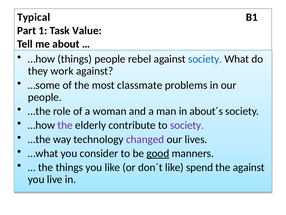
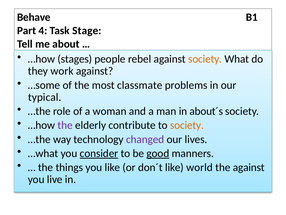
Typical: Typical -> Behave (34, 17)
1: 1 -> 4 (43, 31)
Value: Value -> Stage (87, 31)
…how things: things -> stages (75, 59)
society colour: blue -> orange (205, 59)
people: people -> typical (45, 97)
society colour: purple -> orange (187, 125)
consider underline: none -> present (99, 153)
spend: spend -> world (199, 167)
